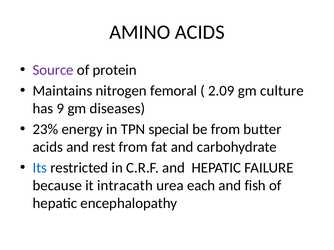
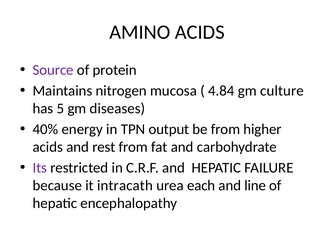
femoral: femoral -> mucosa (174, 91)
2.09: 2.09 -> 4.84 (221, 91)
9: 9 -> 5 (60, 109)
23%: 23% -> 40% (45, 129)
special: special -> output (169, 129)
butter: butter -> higher (263, 129)
Its colour: blue -> purple (40, 168)
fish: fish -> line (255, 186)
